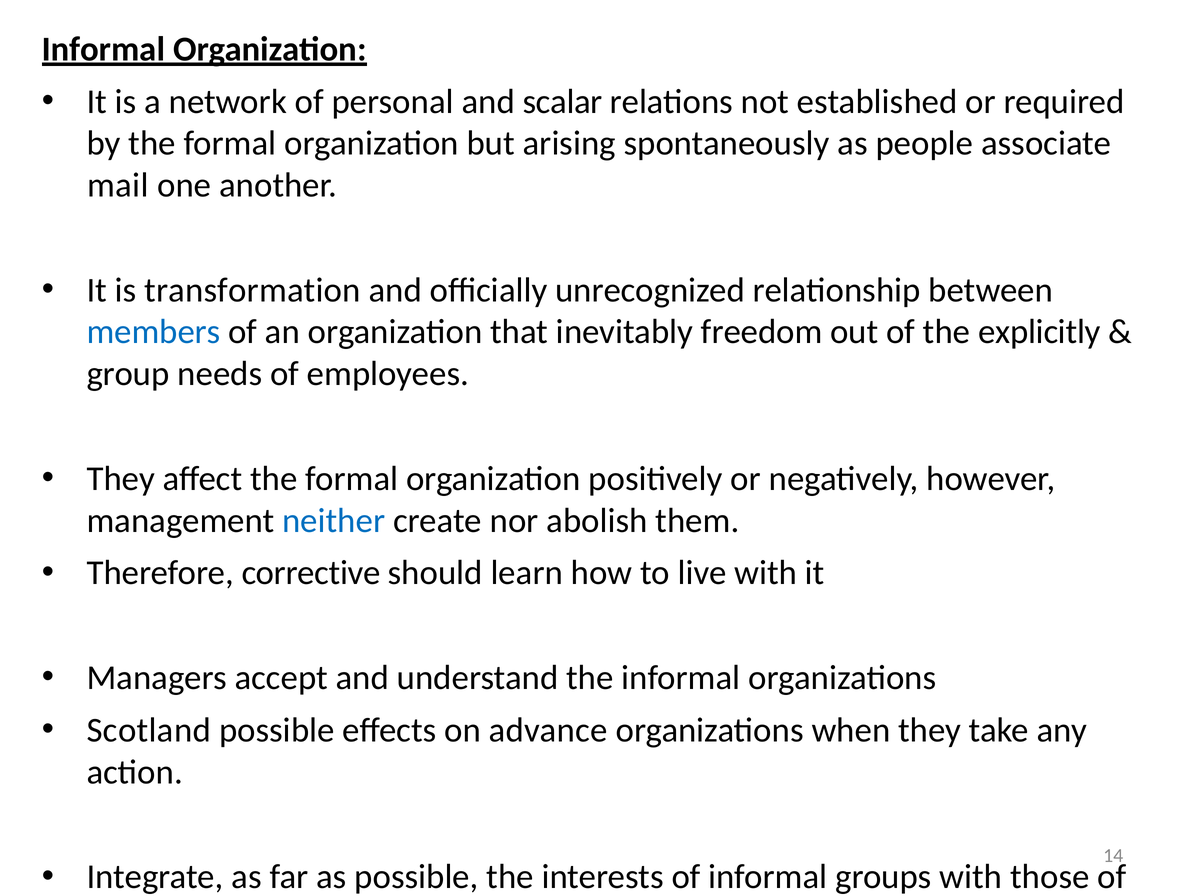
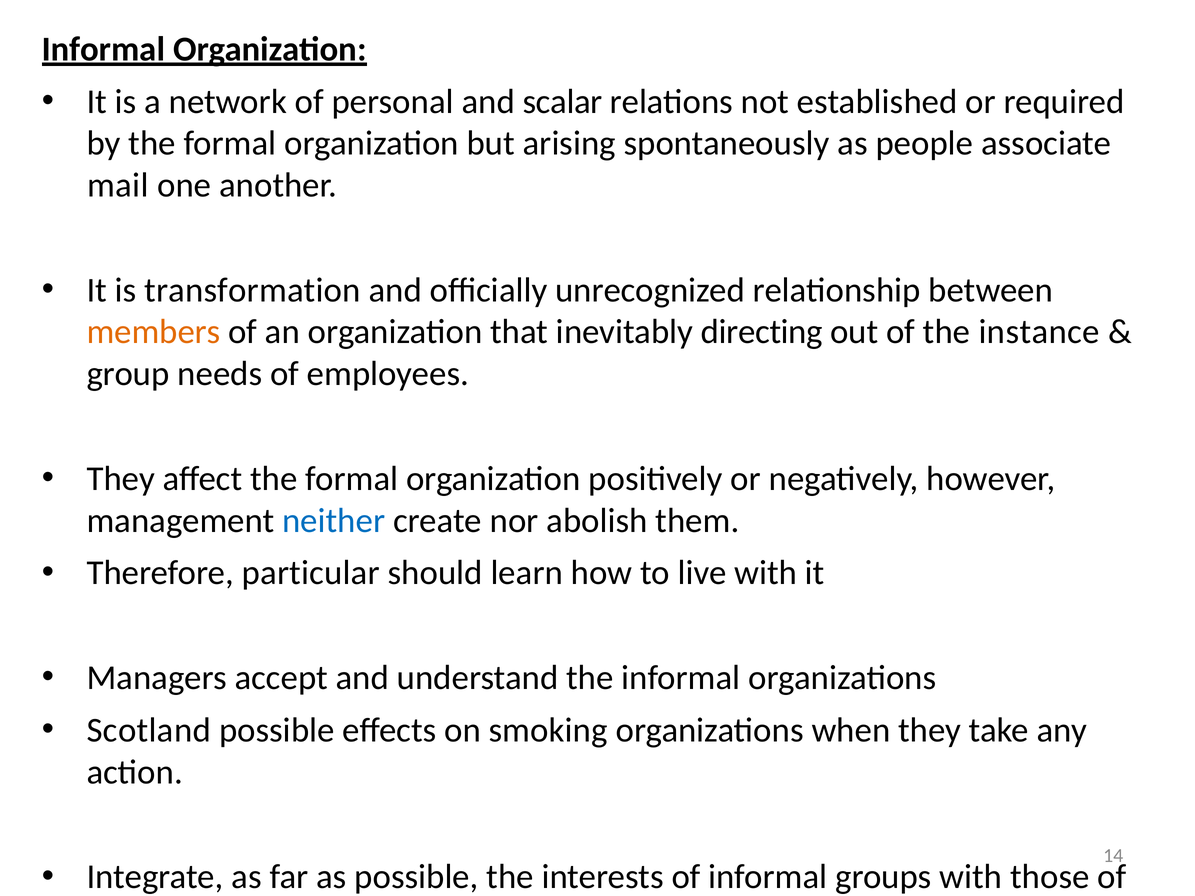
members colour: blue -> orange (154, 332)
freedom: freedom -> directing (762, 332)
explicitly: explicitly -> instance (1039, 332)
corrective: corrective -> particular (311, 573)
advance: advance -> smoking (548, 730)
